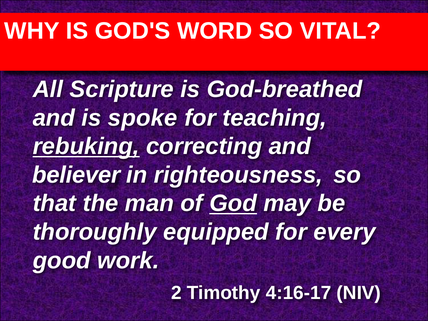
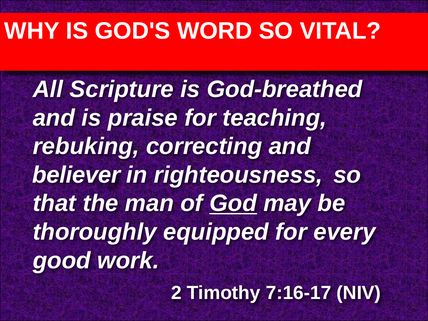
spoke: spoke -> praise (143, 118)
rebuking underline: present -> none (86, 146)
4:16-17: 4:16-17 -> 7:16-17 (299, 293)
